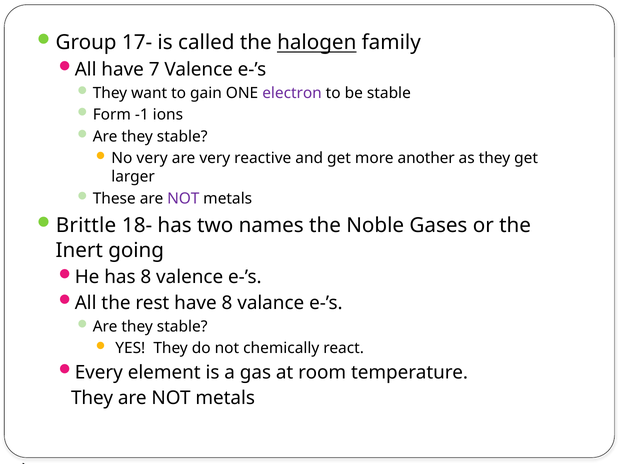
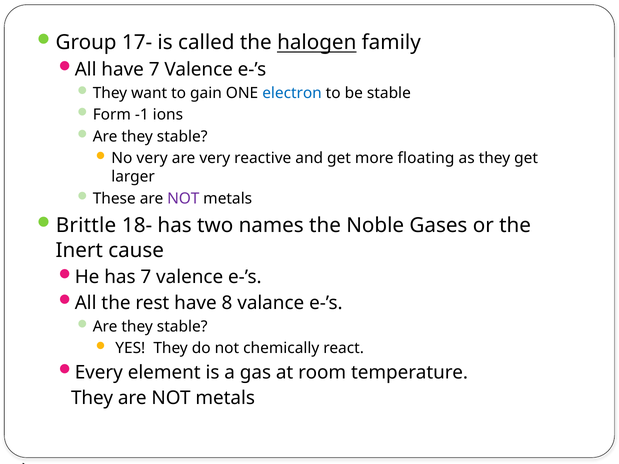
electron colour: purple -> blue (292, 93)
another: another -> floating (426, 158)
going: going -> cause (136, 250)
has 8: 8 -> 7 (146, 277)
